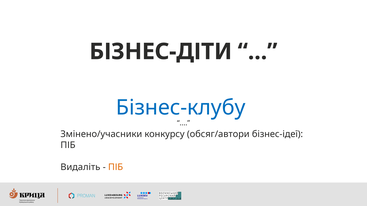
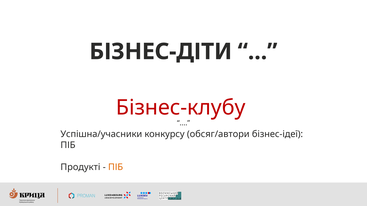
Бізнес-клубу colour: blue -> red (181, 108)
Змінено/учасники: Змінено/учасники -> Успішна/учасники (101, 134)
Видаліть: Видаліть -> Продукті (80, 167)
